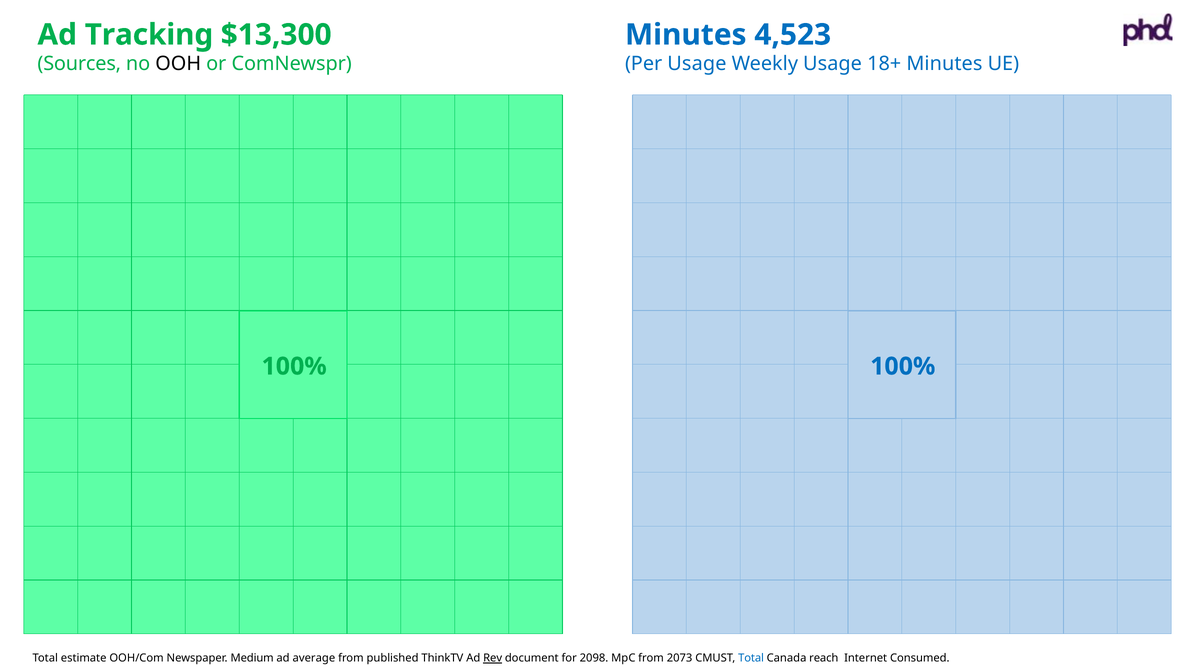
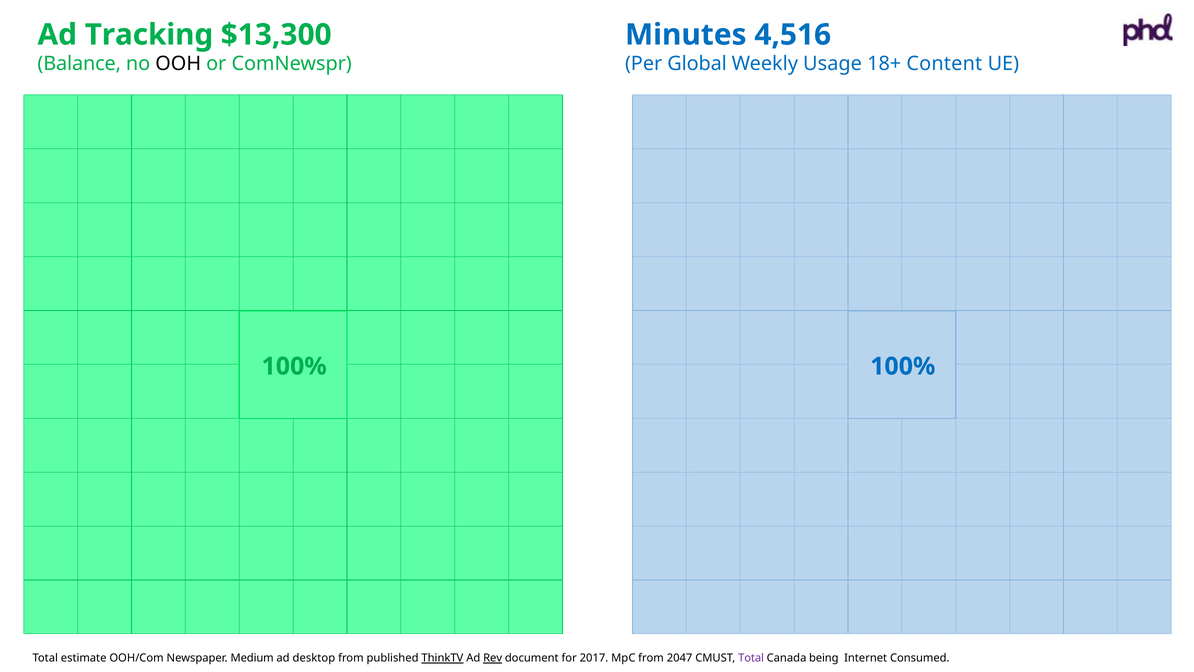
4,523: 4,523 -> 4,516 (793, 35)
Sources: Sources -> Balance (79, 64)
Per Usage: Usage -> Global (697, 64)
18+ Minutes: Minutes -> Content (944, 64)
average: average -> desktop (314, 658)
ThinkTV underline: none -> present (442, 658)
2098: 2098 -> 2017 (594, 658)
2073: 2073 -> 2047 (680, 658)
Total colour: blue -> purple (751, 658)
reach: reach -> being (824, 658)
